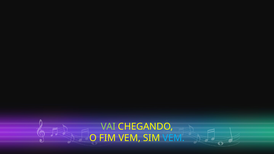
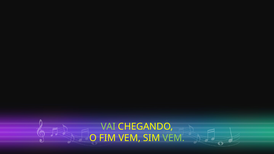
VEM colour: light blue -> light green (174, 138)
